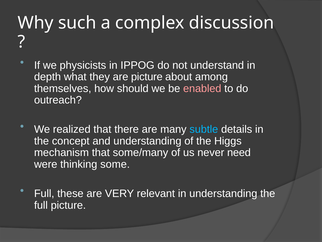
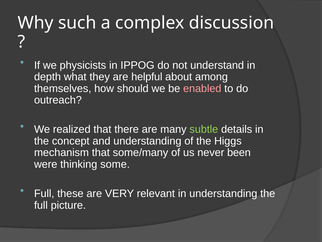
are picture: picture -> helpful (147, 77)
subtle colour: light blue -> light green (204, 129)
need: need -> been (239, 152)
